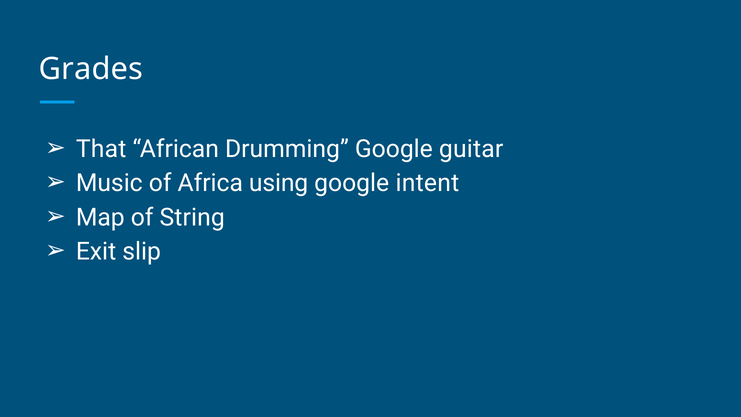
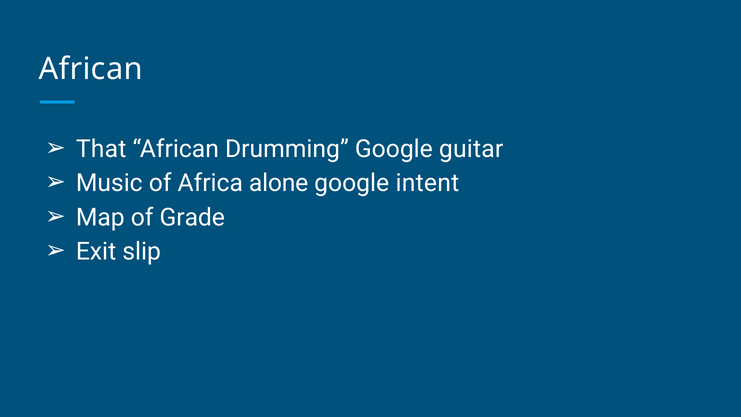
Grades: Grades -> African (91, 69)
using: using -> alone (279, 183)
String: String -> Grade (192, 217)
